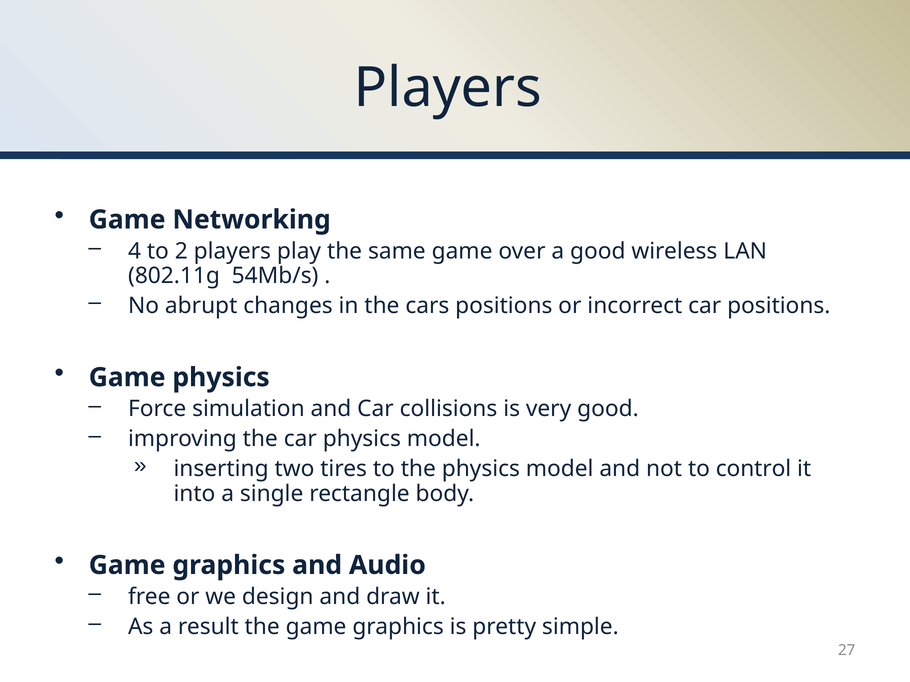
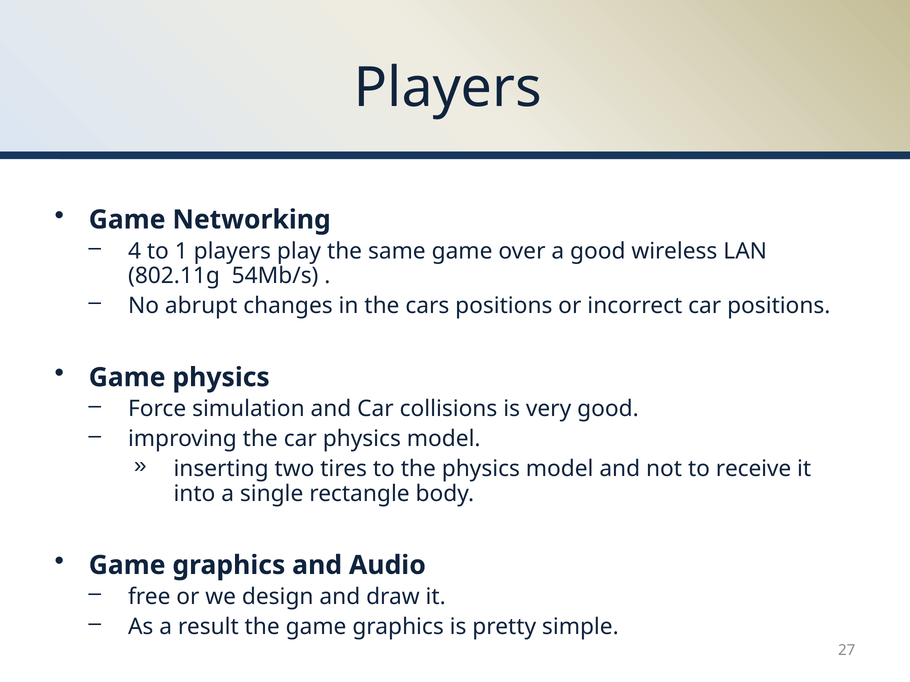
2: 2 -> 1 (181, 251)
control: control -> receive (754, 469)
